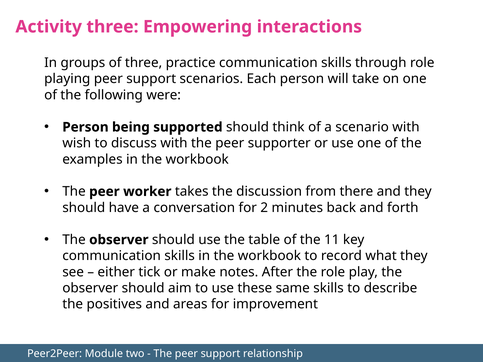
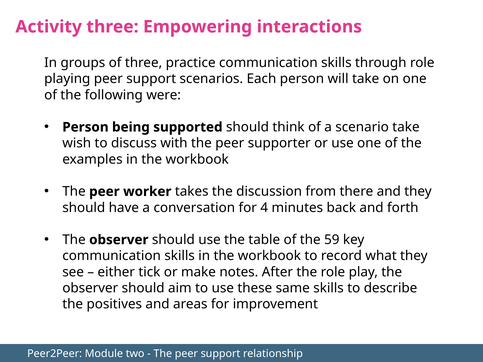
scenario with: with -> take (406, 127)
2: 2 -> 4 (264, 208)
11: 11 -> 59 (332, 240)
